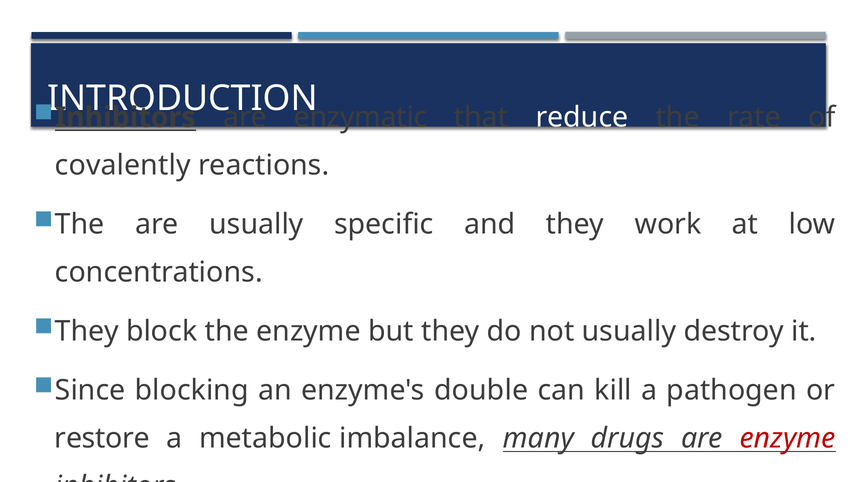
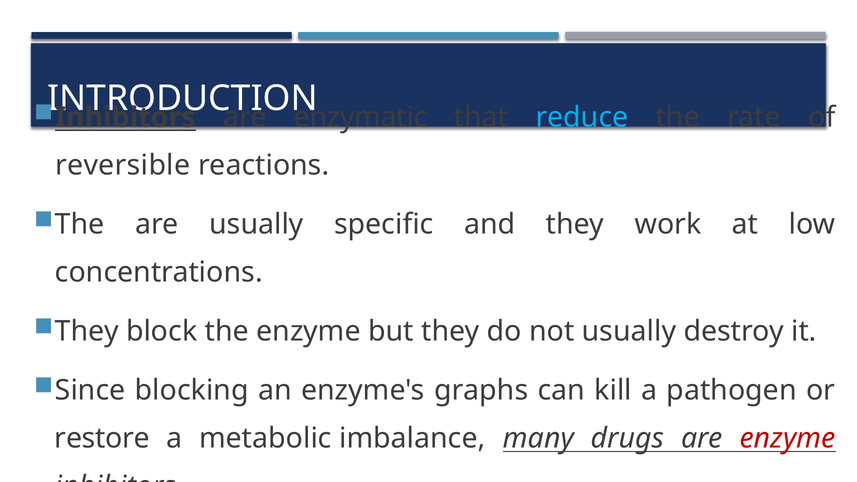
reduce colour: white -> light blue (582, 117)
covalently: covalently -> reversible (123, 165)
double: double -> graphs (481, 391)
